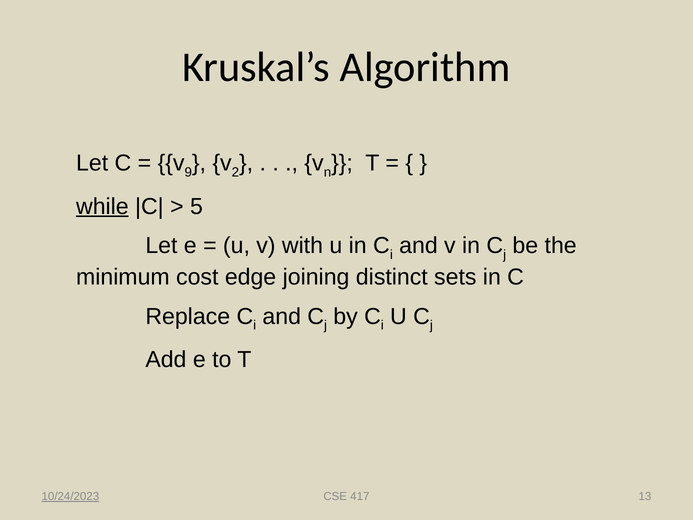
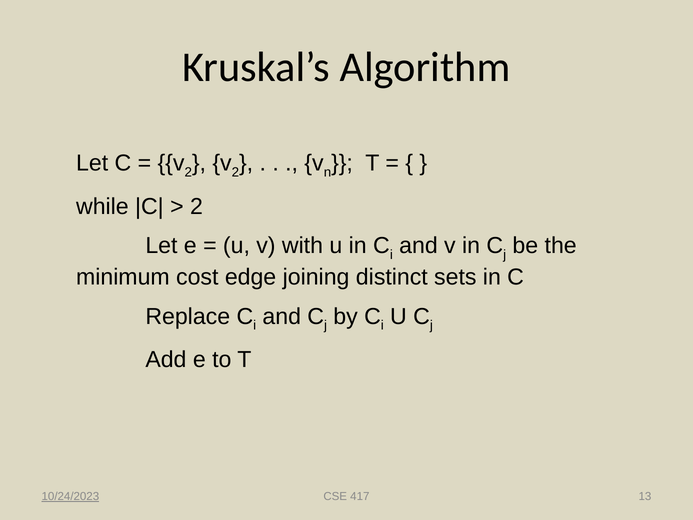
9: 9 -> 2 (188, 172)
while underline: present -> none (102, 206)
5: 5 -> 2 (196, 206)
